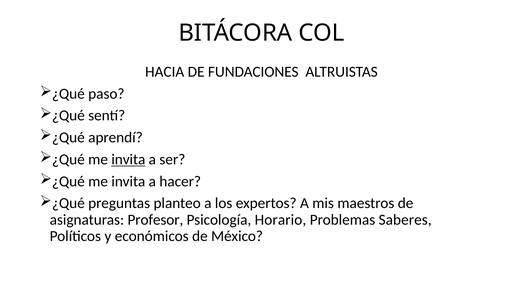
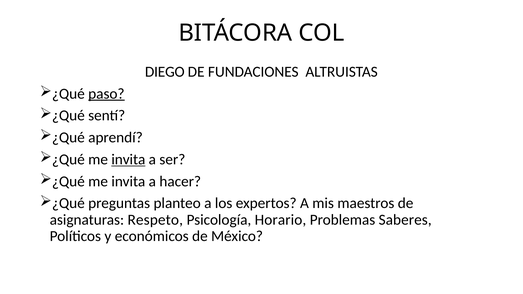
HACIA: HACIA -> DIEGO (165, 72)
paso underline: none -> present (106, 94)
Profesor: Profesor -> Respeto (155, 220)
